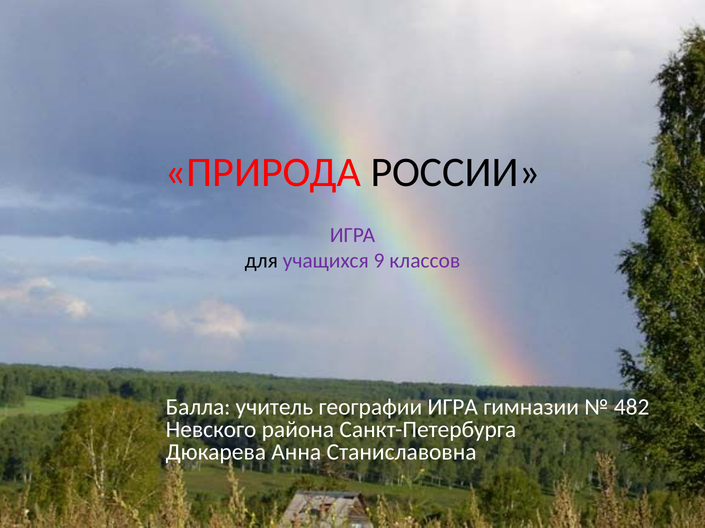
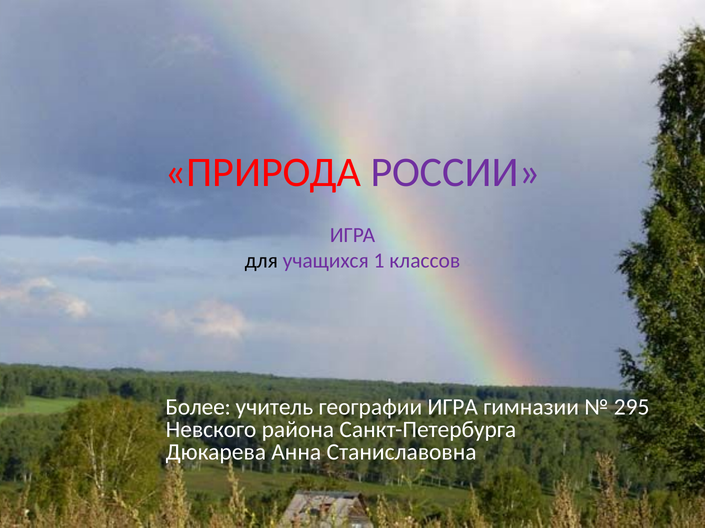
РОССИИ colour: black -> purple (455, 173)
9: 9 -> 1 (379, 261)
Балла: Балла -> Более (198, 407)
482: 482 -> 295 (632, 407)
